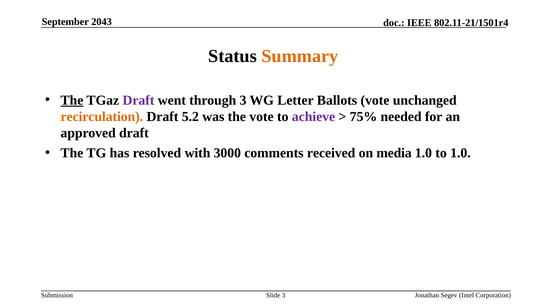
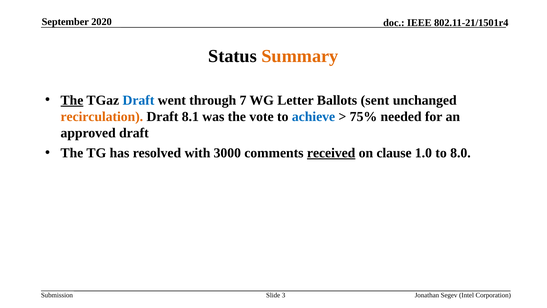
2043: 2043 -> 2020 (102, 22)
Draft colour: purple -> blue (138, 100)
through 3: 3 -> 7 (243, 100)
Ballots vote: vote -> sent (375, 100)
5.2: 5.2 -> 8.1 (190, 117)
achieve colour: purple -> blue (314, 117)
received underline: none -> present (331, 153)
media: media -> clause (394, 153)
to 1.0: 1.0 -> 8.0 (460, 153)
